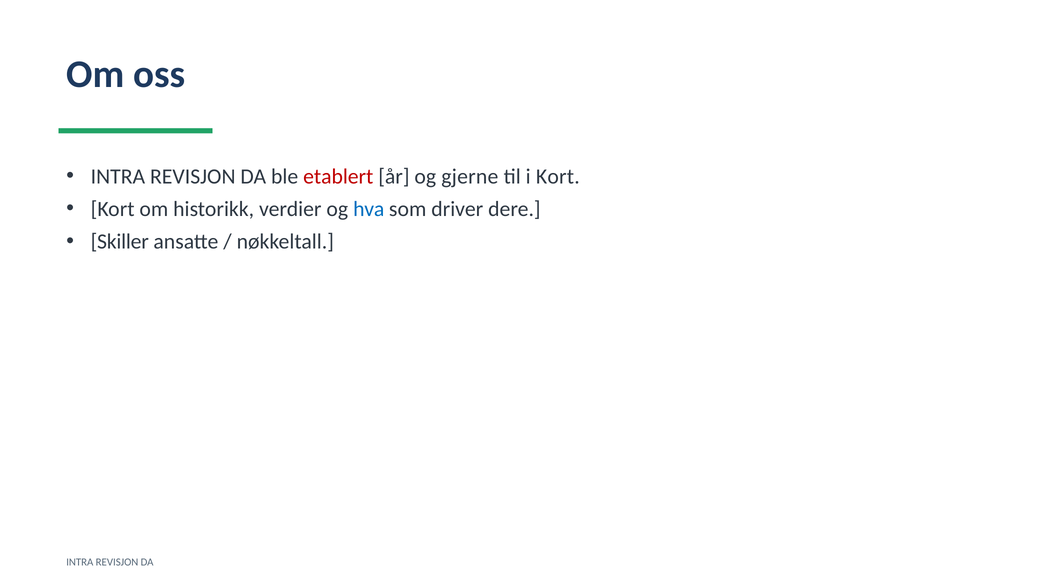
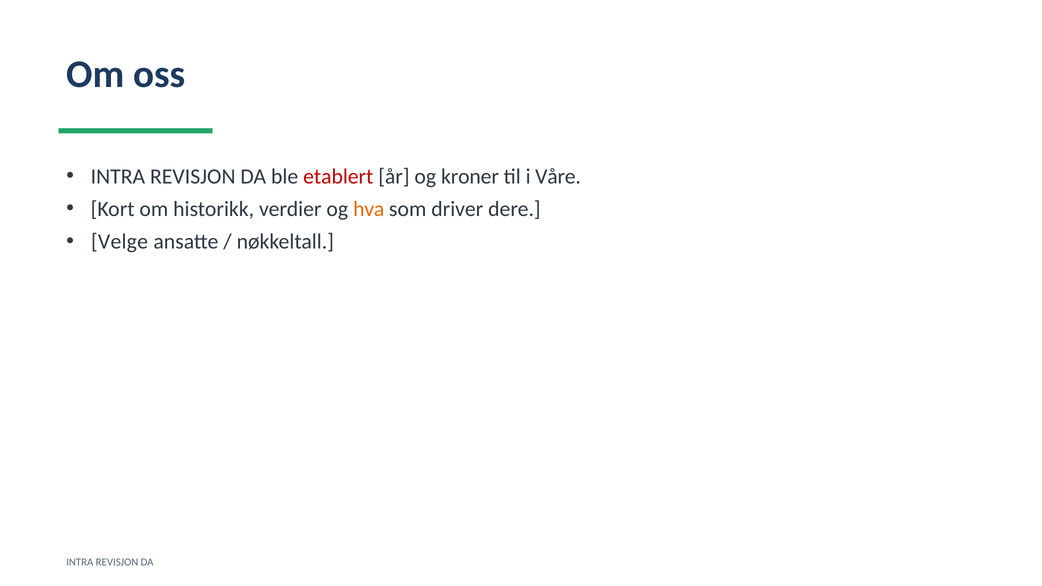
gjerne: gjerne -> kroner (470, 176)
i Kort: Kort -> Våre (558, 176)
hva colour: blue -> orange (369, 209)
Skiller: Skiller -> Velge (120, 242)
